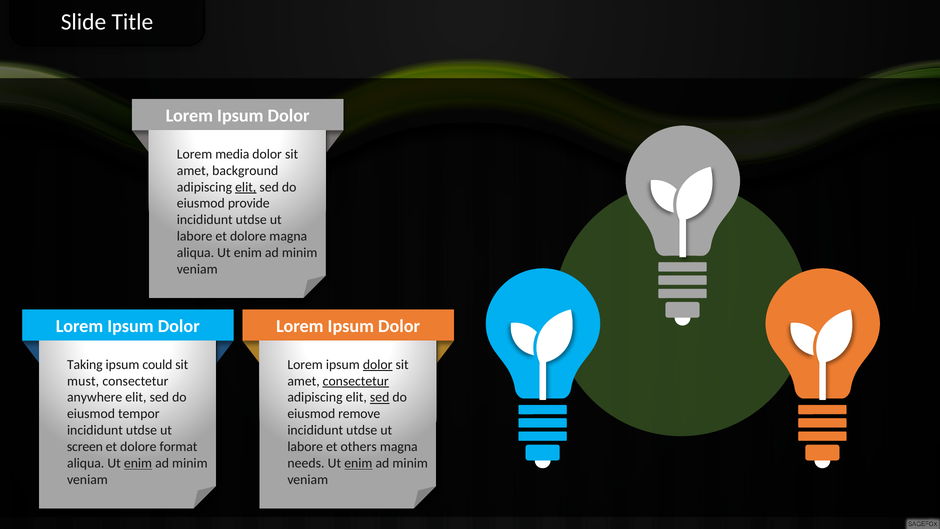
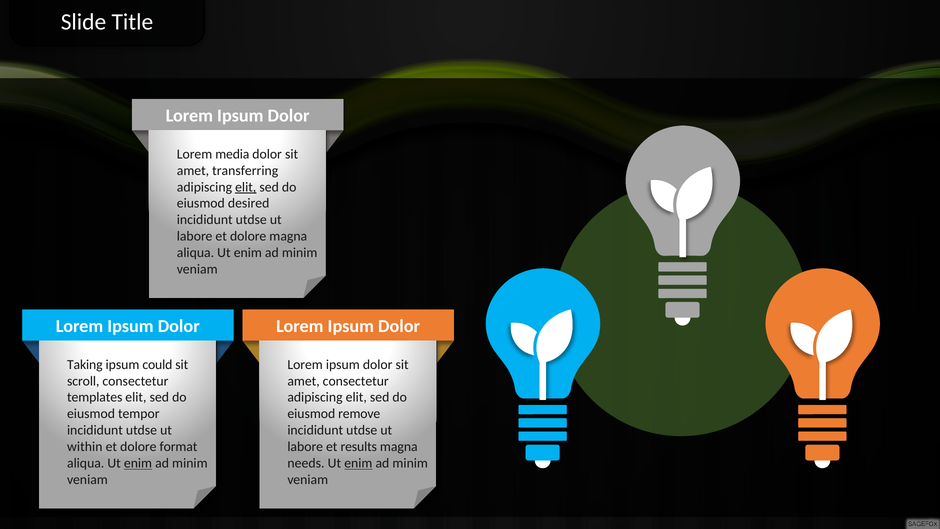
background: background -> transferring (245, 170)
provide: provide -> desired (249, 203)
dolor underline: present -> none (378, 364)
must: must -> scroll (83, 381)
consectetur underline: present -> none (356, 381)
anywhere: anywhere -> templates (95, 397)
sed underline: present -> none (380, 397)
screen: screen -> within (85, 447)
others: others -> results (359, 447)
